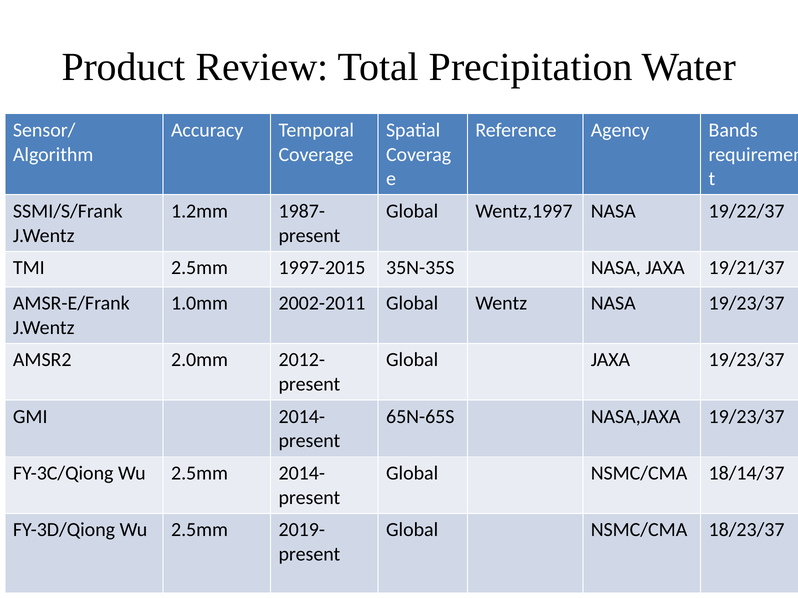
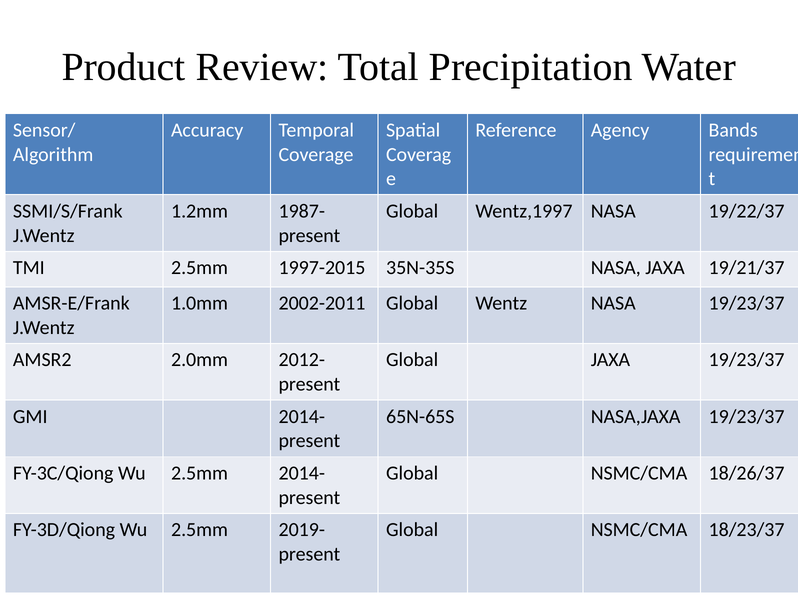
18/14/37: 18/14/37 -> 18/26/37 (747, 474)
